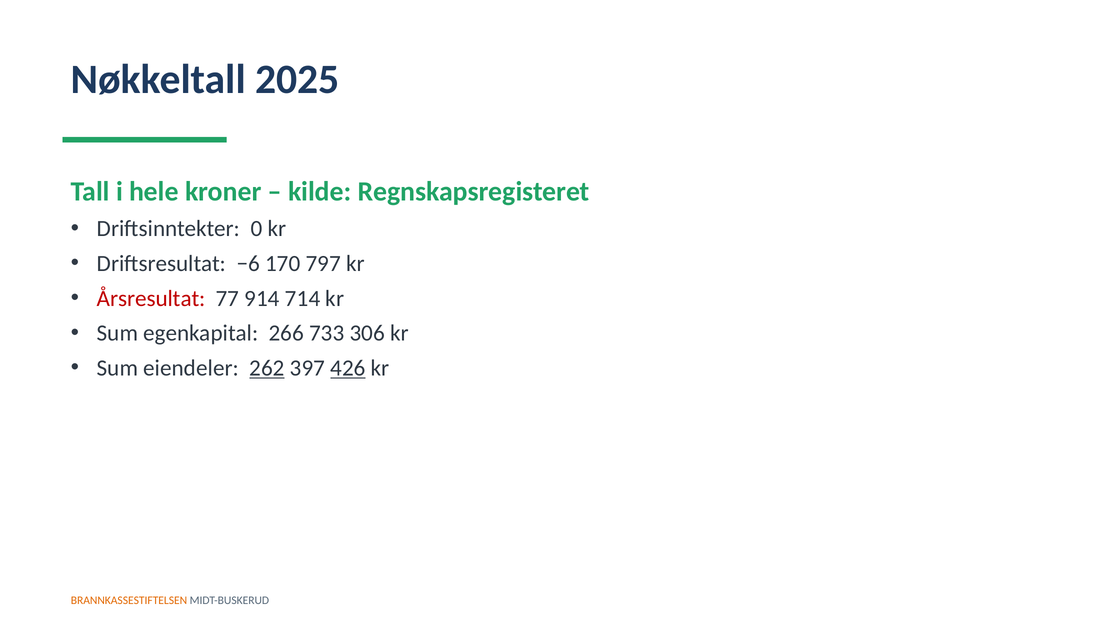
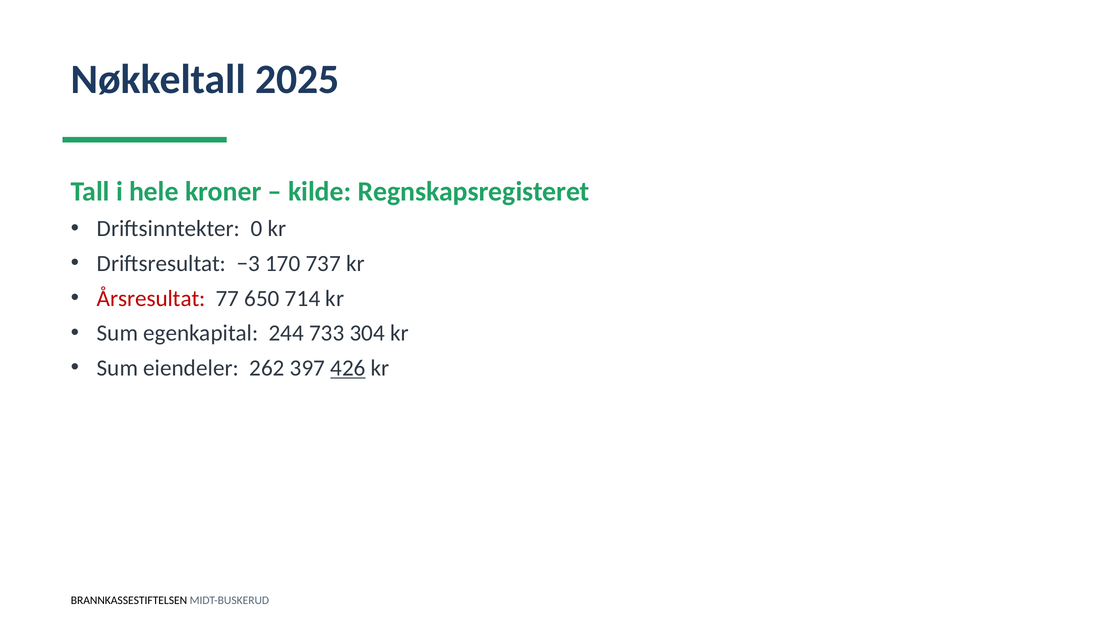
−6: −6 -> −3 (248, 263)
797: 797 -> 737 (323, 263)
914: 914 -> 650 (262, 298)
266: 266 -> 244 (286, 333)
306: 306 -> 304 (367, 333)
262 underline: present -> none (267, 368)
BRANNKASSESTIFTELSEN colour: orange -> black (129, 600)
